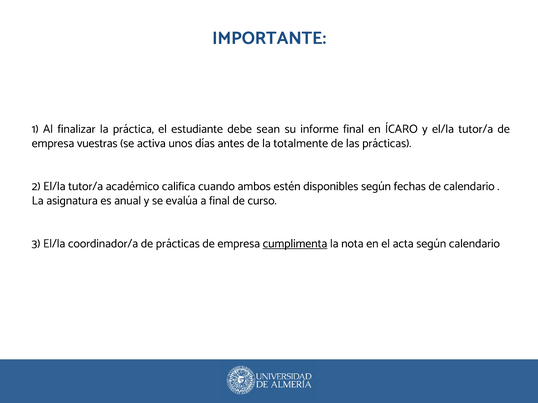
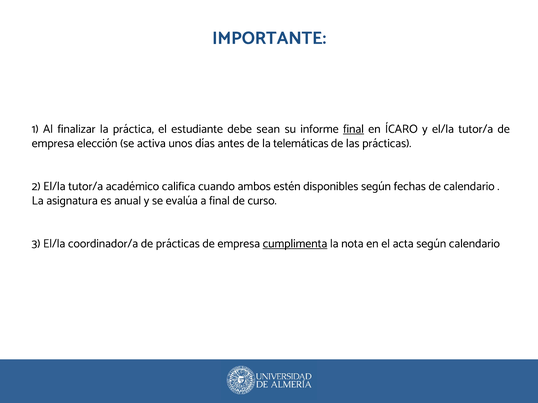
final underline: none -> present (353, 129)
vuestras: vuestras -> elección (97, 143)
totalmente: totalmente -> telemáticas (301, 143)
